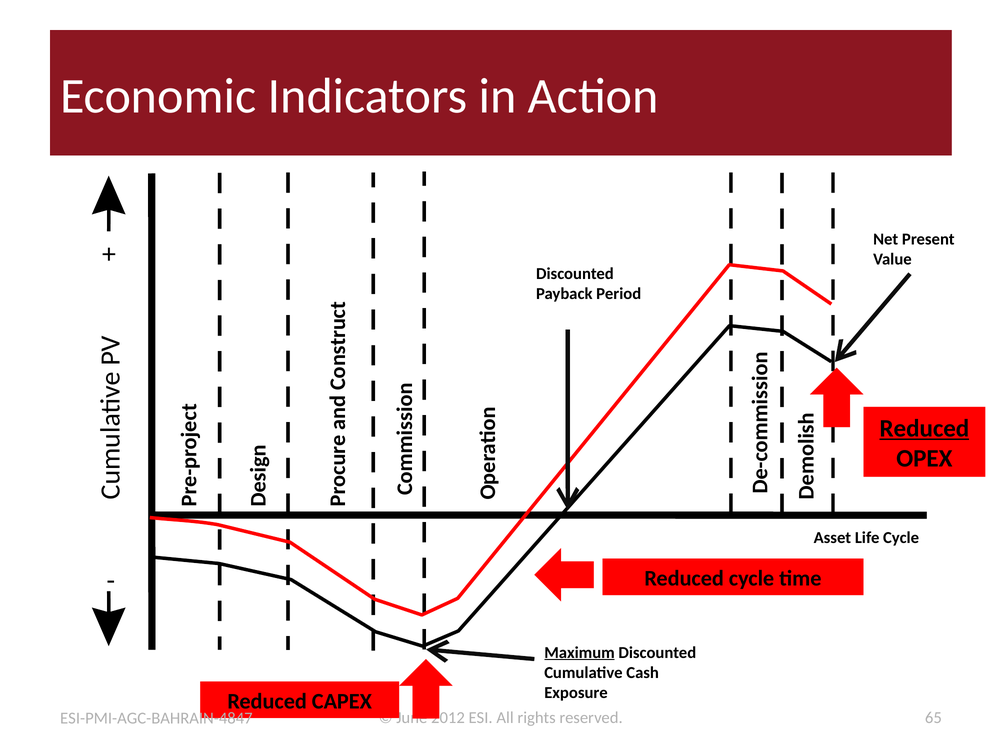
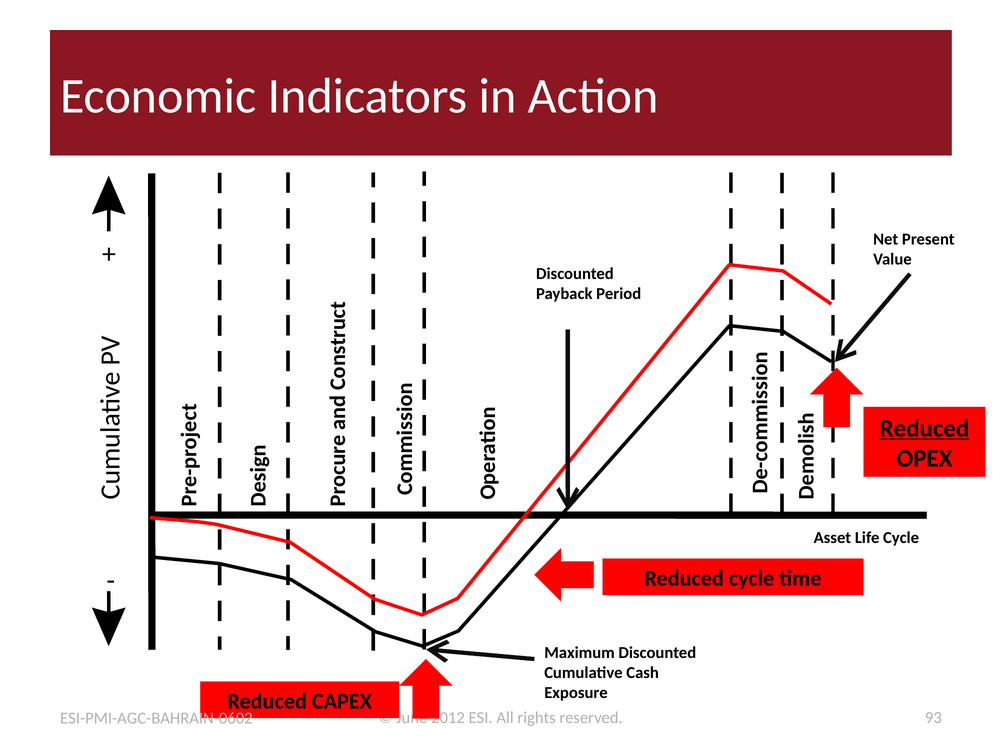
Maximum underline: present -> none (580, 652)
65: 65 -> 93 (933, 718)
ESI-PMI-AGC-BAHRAIN-4847: ESI-PMI-AGC-BAHRAIN-4847 -> ESI-PMI-AGC-BAHRAIN-0602 (156, 718)
